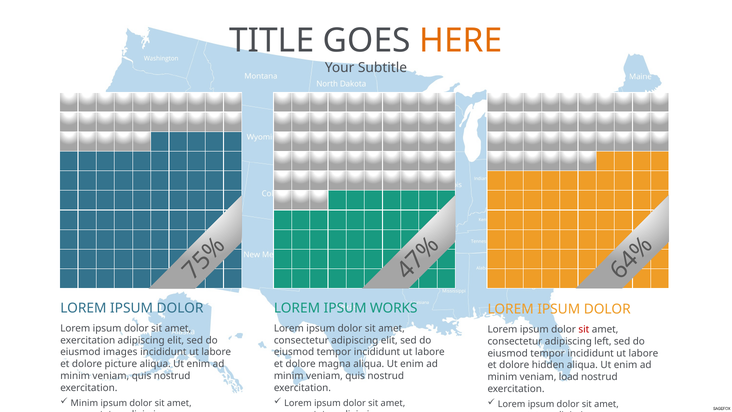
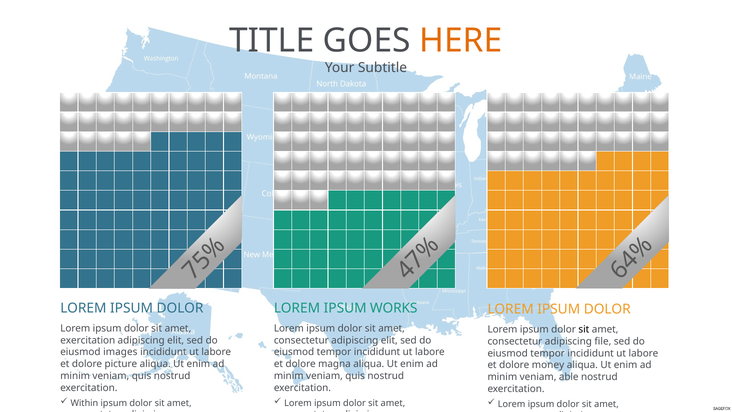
sit colour: red -> black (584, 329)
left: left -> file (603, 341)
hidden: hidden -> money (548, 365)
load: load -> able (569, 377)
Minim: Minim -> Within (84, 403)
